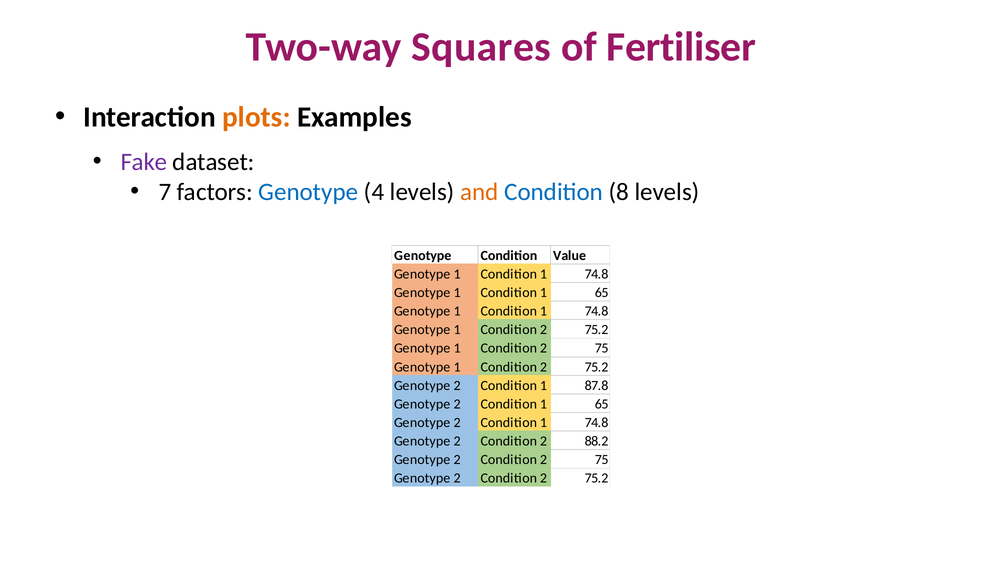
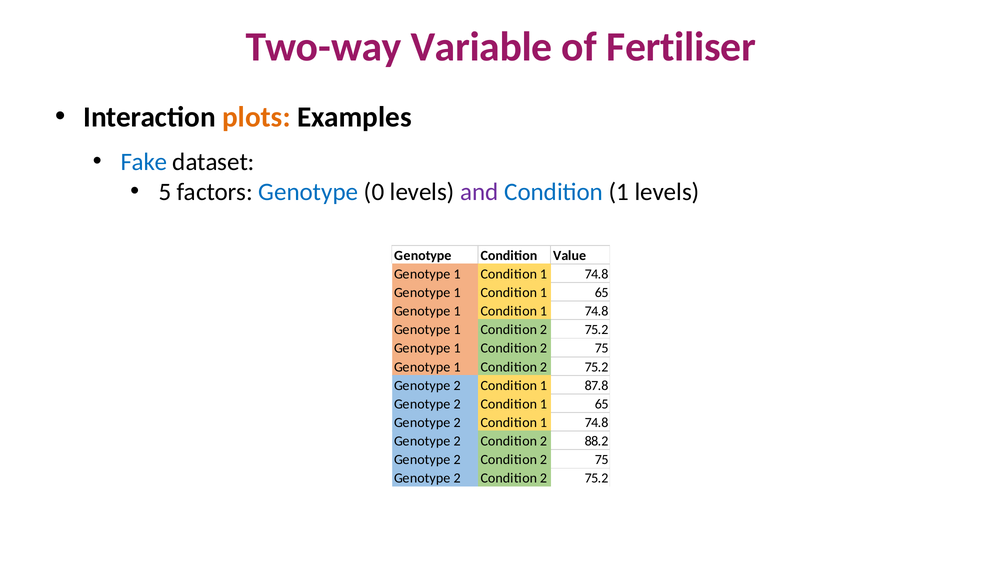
Squares: Squares -> Variable (481, 47)
Fake colour: purple -> blue (144, 162)
7: 7 -> 5 (165, 192)
4: 4 -> 0 (374, 192)
and colour: orange -> purple (479, 192)
8: 8 -> 1 (619, 192)
